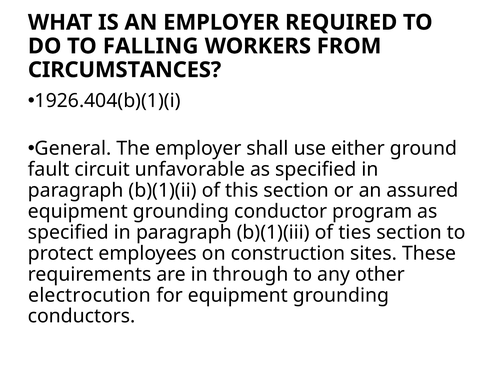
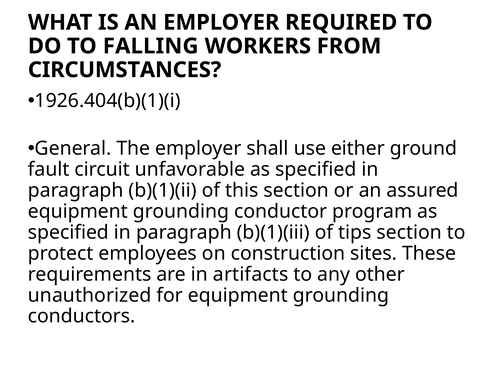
ties: ties -> tips (355, 232)
through: through -> artifacts (251, 274)
electrocution: electrocution -> unauthorized (90, 295)
